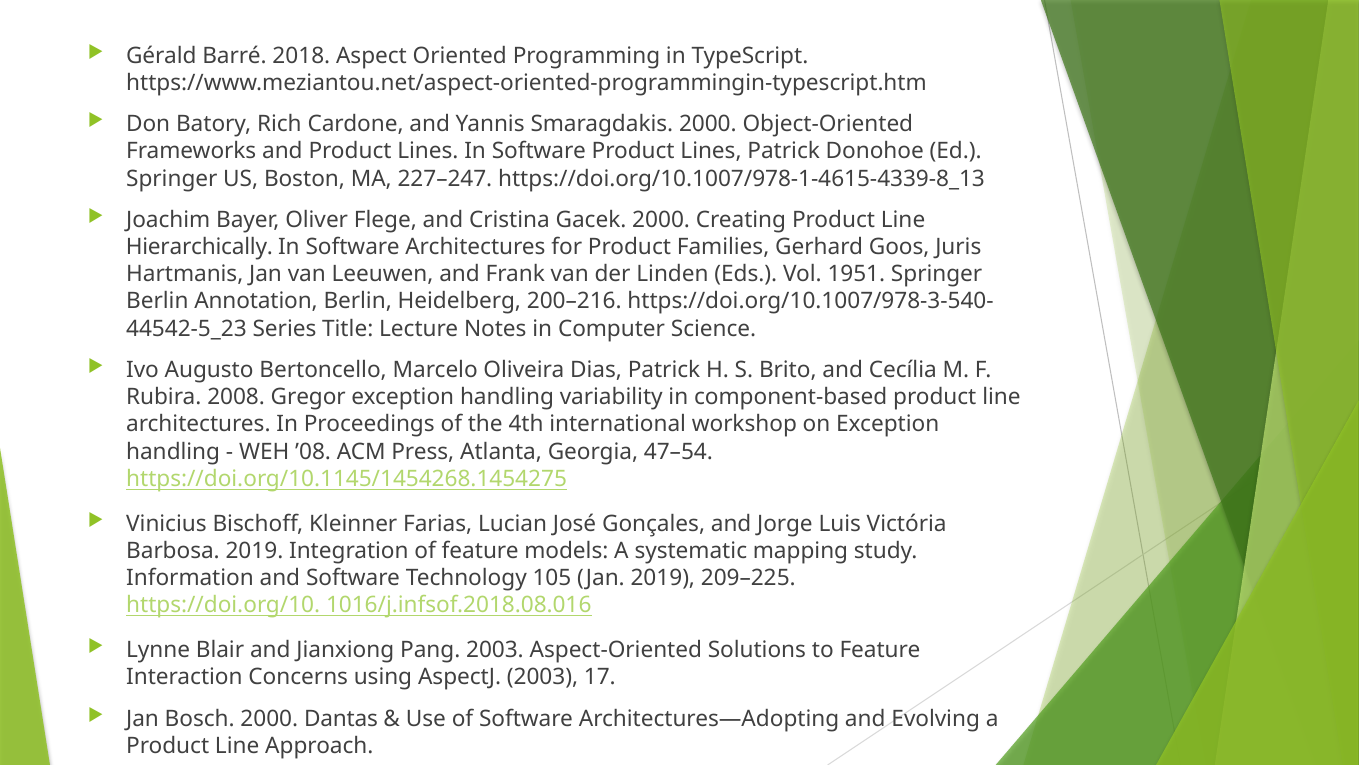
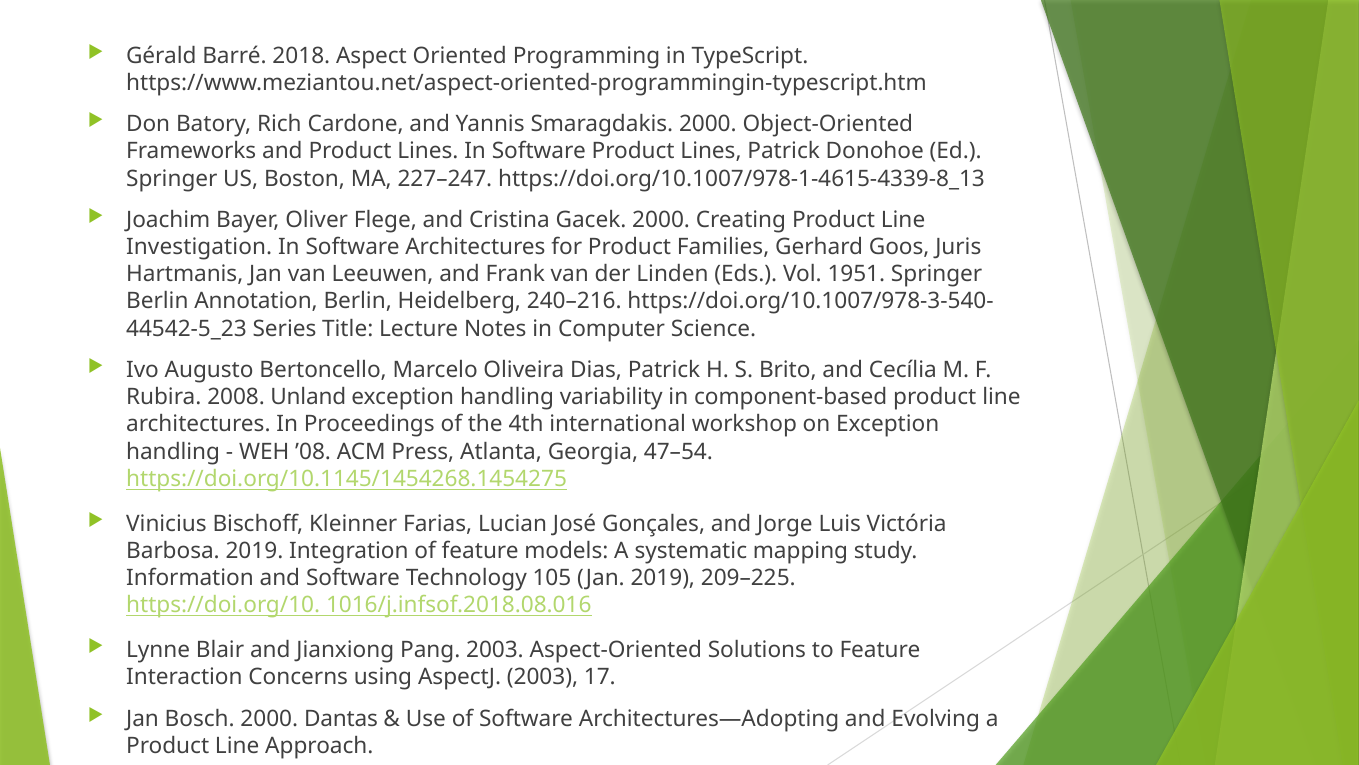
Hierarchically: Hierarchically -> Investigation (199, 247)
200–216: 200–216 -> 240–216 (574, 301)
Gregor: Gregor -> Unland (308, 397)
